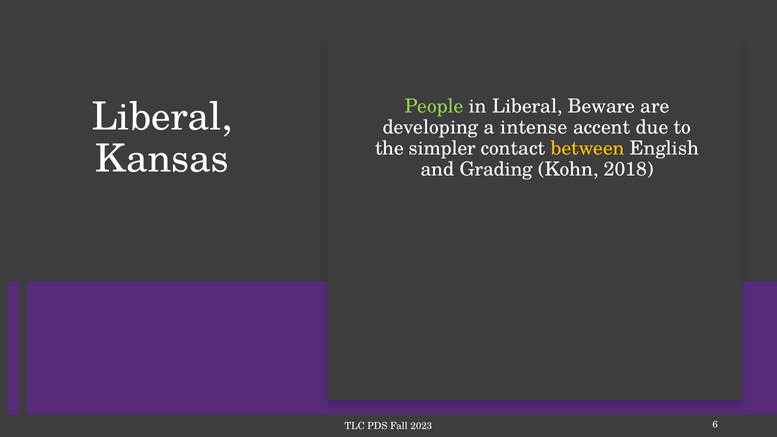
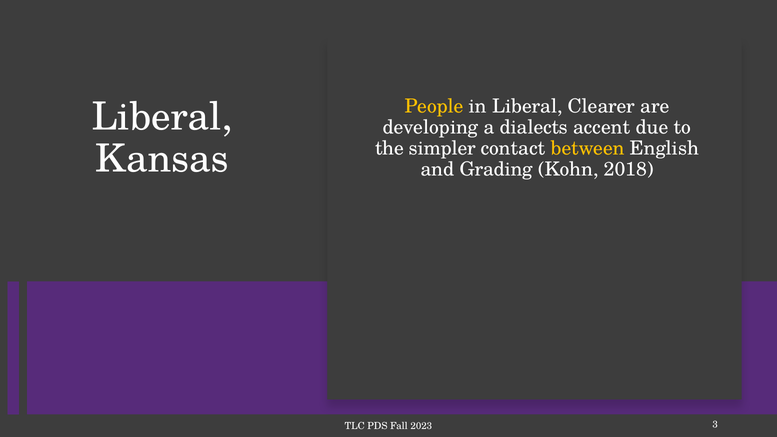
People colour: light green -> yellow (434, 107)
Beware: Beware -> Clearer (602, 107)
intense: intense -> dialects (534, 128)
6: 6 -> 3 (715, 425)
